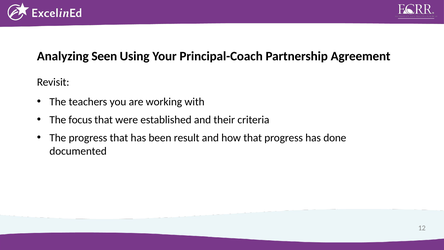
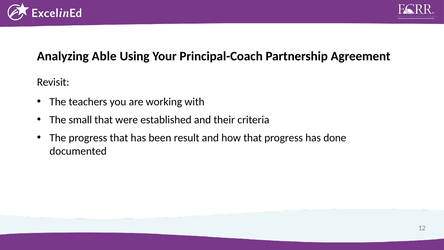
Seen: Seen -> Able (104, 56)
focus: focus -> small (80, 120)
